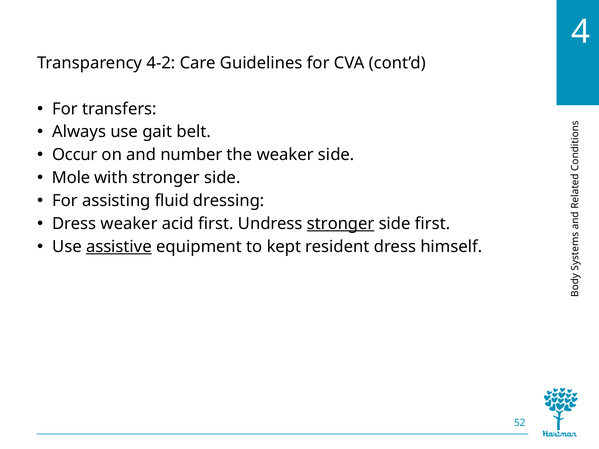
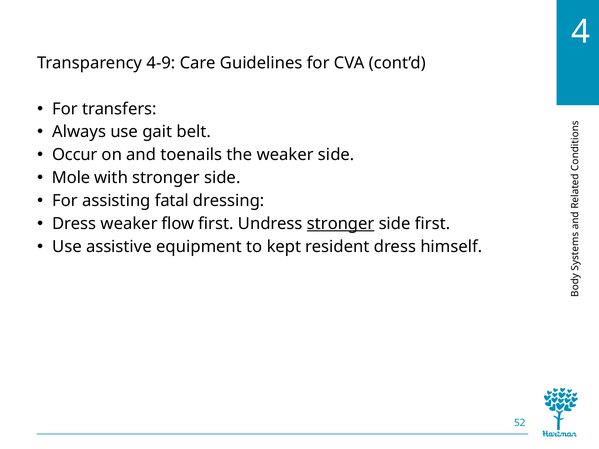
4-2: 4-2 -> 4-9 (161, 63)
number: number -> toenails (191, 155)
fluid: fluid -> fatal (172, 201)
acid: acid -> flow (178, 224)
assistive underline: present -> none (119, 247)
